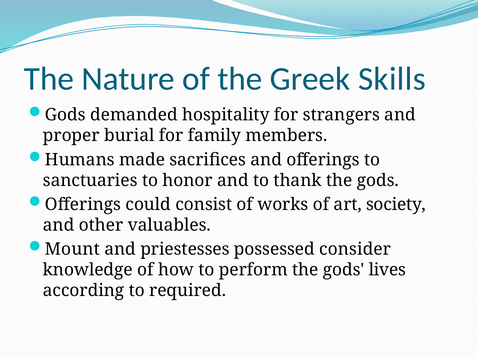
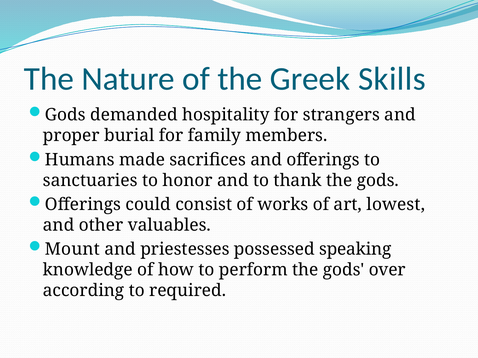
society: society -> lowest (396, 205)
consider: consider -> speaking (355, 250)
lives: lives -> over (387, 270)
